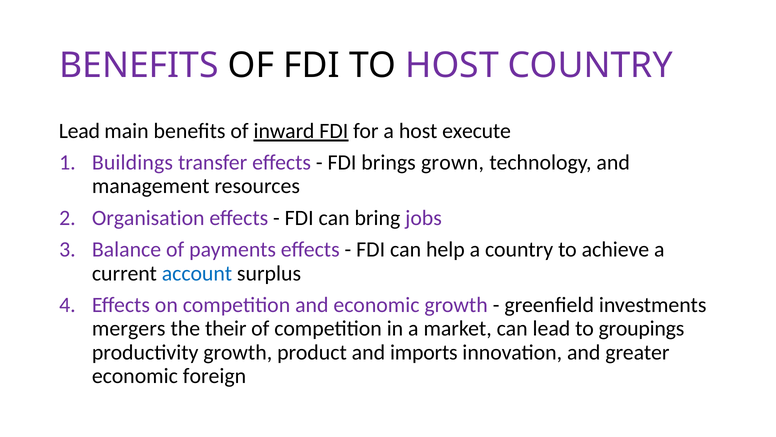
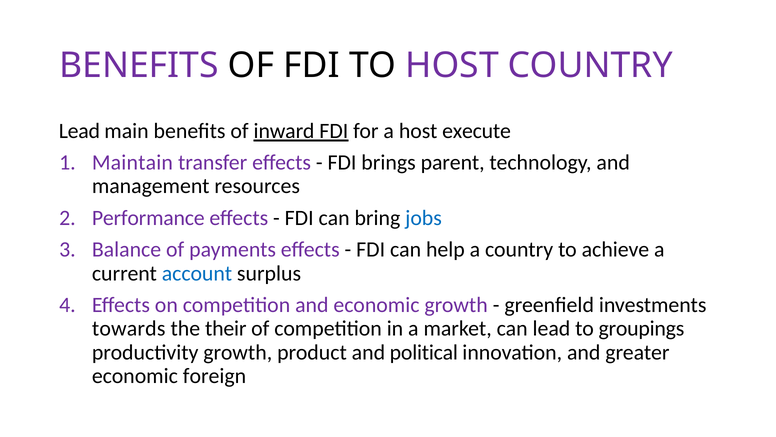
Buildings: Buildings -> Maintain (132, 162)
grown: grown -> parent (453, 162)
Organisation: Organisation -> Performance (148, 218)
jobs colour: purple -> blue (424, 218)
mergers: mergers -> towards (129, 328)
imports: imports -> political (424, 352)
